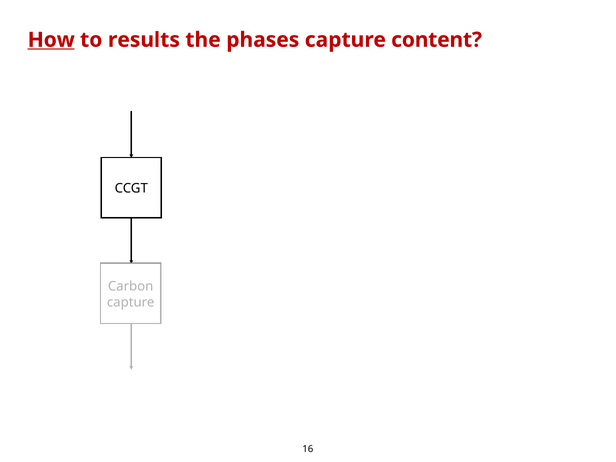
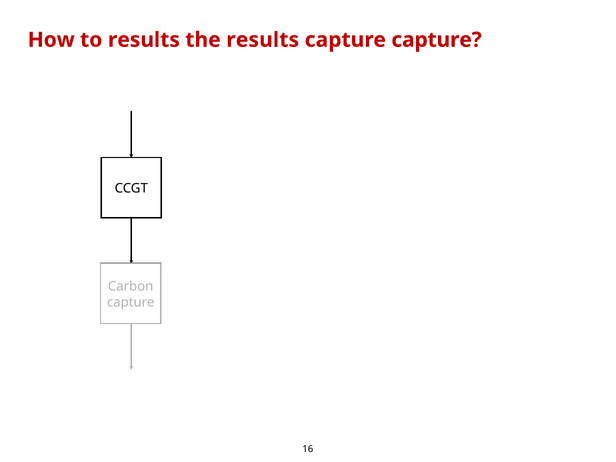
How underline: present -> none (51, 40)
the phases: phases -> results (263, 40)
capture content: content -> capture (437, 40)
